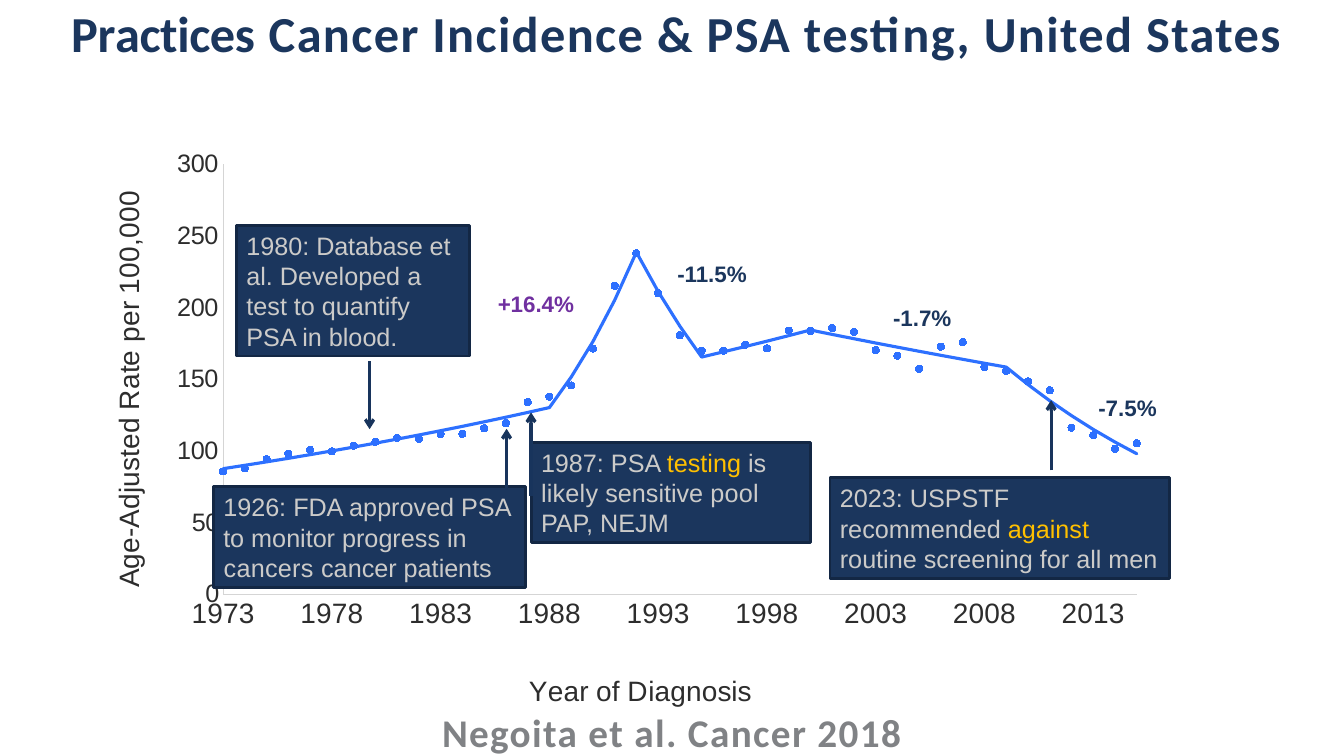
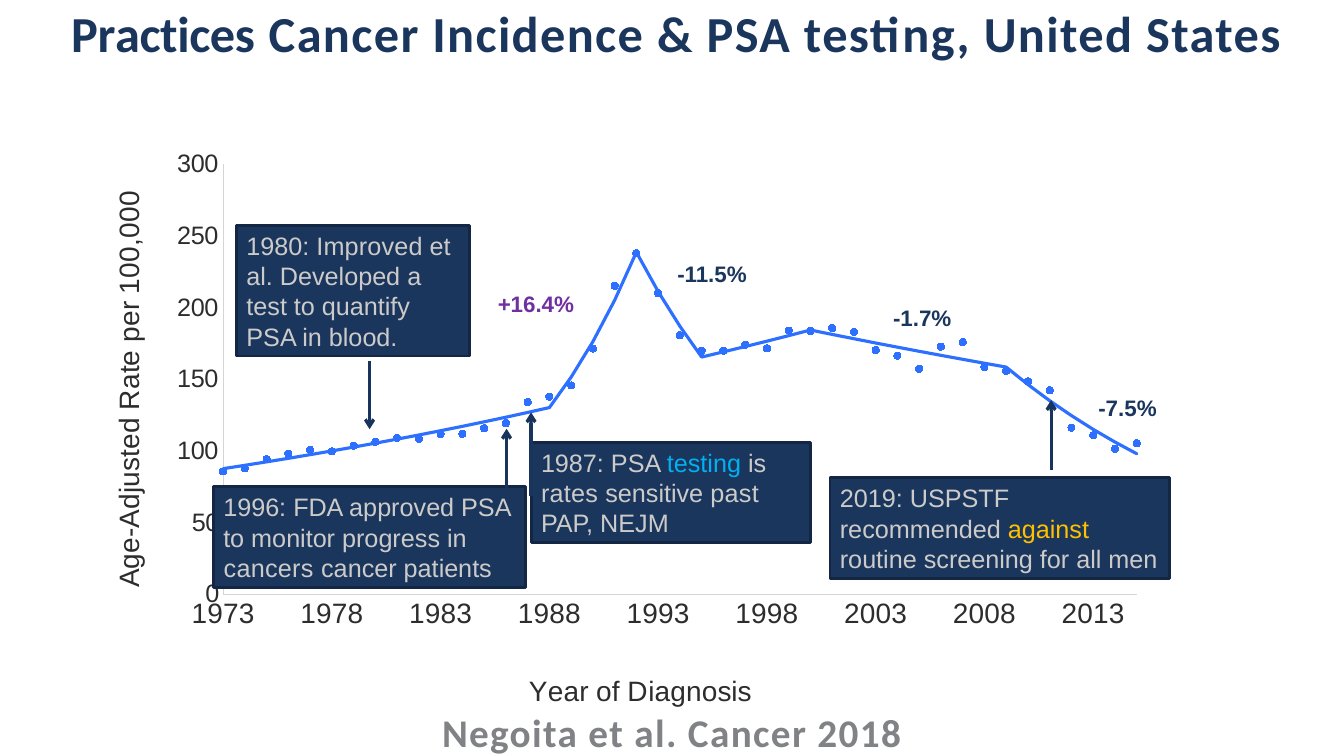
Database: Database -> Improved (369, 247)
testing colour: yellow -> light blue (704, 464)
likely: likely -> rates (570, 494)
pool: pool -> past (735, 494)
2023: 2023 -> 2019 (871, 500)
1926: 1926 -> 1996 (255, 508)
